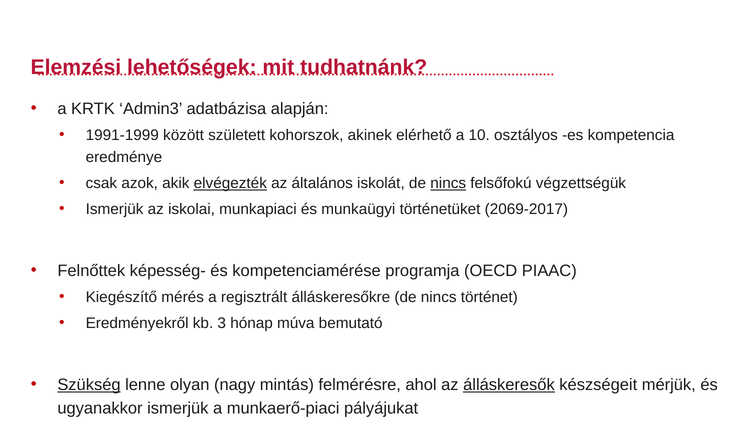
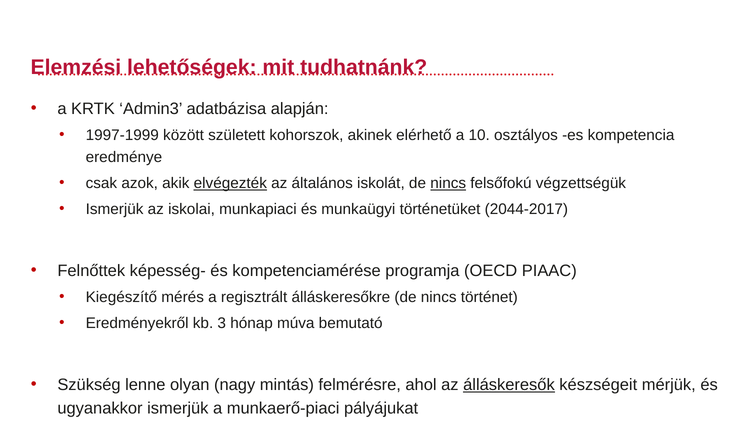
1991-1999: 1991-1999 -> 1997-1999 (122, 135)
2069-2017: 2069-2017 -> 2044-2017 (526, 209)
Szükség underline: present -> none (89, 385)
